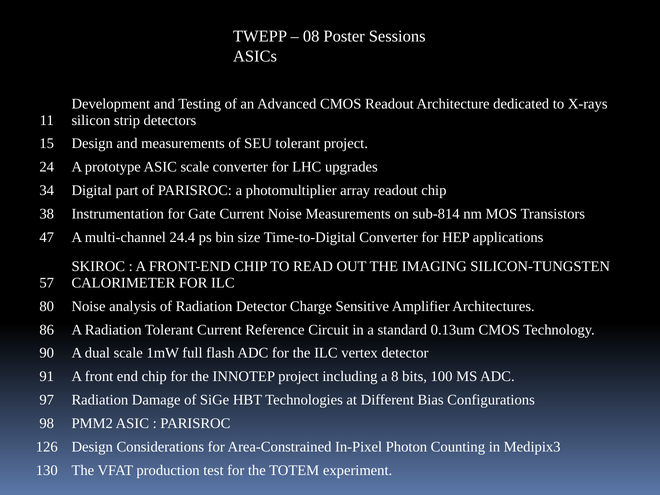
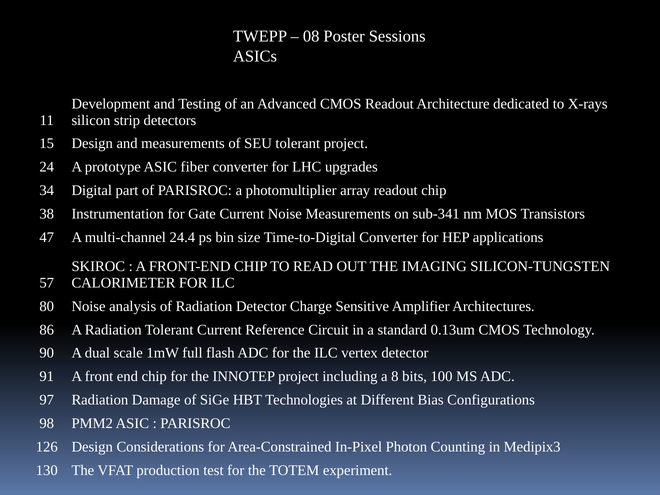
ASIC scale: scale -> fiber (195, 167)
sub-814: sub-814 -> sub-341 (436, 214)
